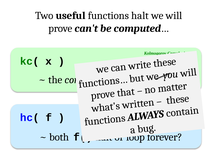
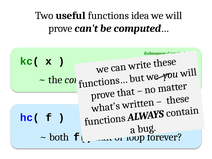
functions halt: halt -> idea (140, 16)
